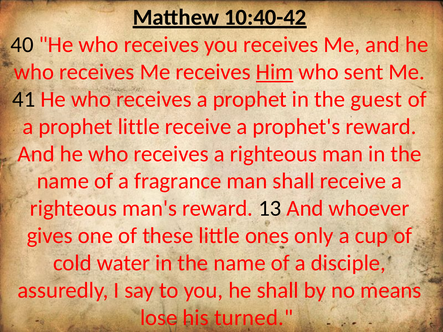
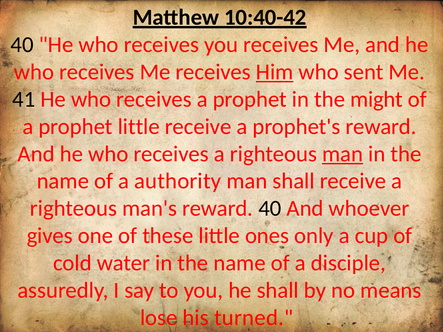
guest: guest -> might (377, 99)
man underline: none -> present (343, 154)
fragrance: fragrance -> authority (178, 181)
reward 13: 13 -> 40 (270, 209)
